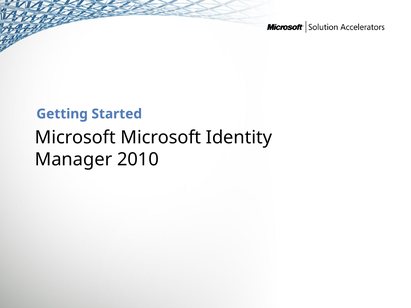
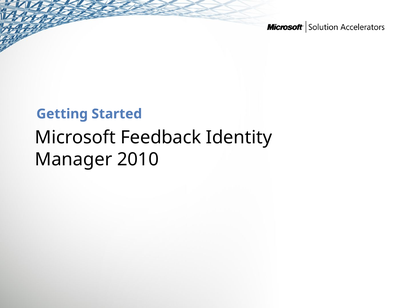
Microsoft Microsoft: Microsoft -> Feedback (161, 138)
